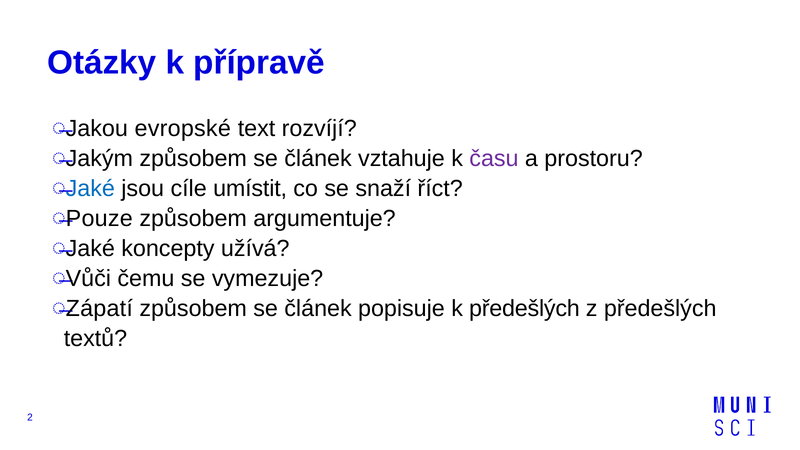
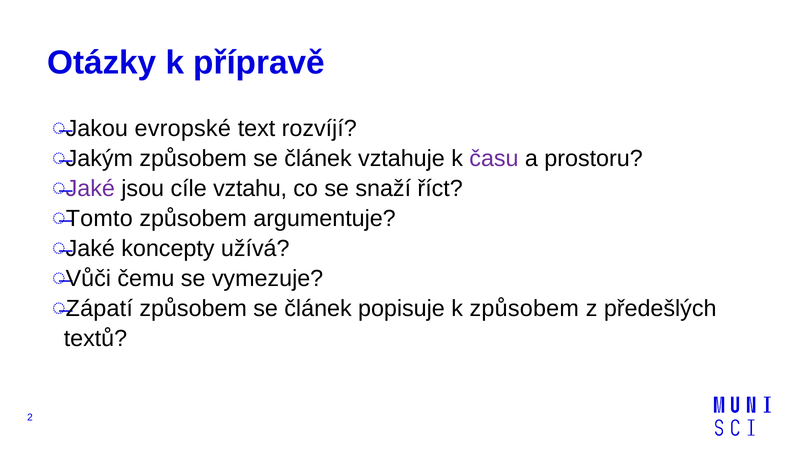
Jaké colour: blue -> purple (90, 189)
umístit: umístit -> vztahu (250, 189)
Pouze: Pouze -> Tomto (99, 219)
k předešlých: předešlých -> způsobem (524, 309)
